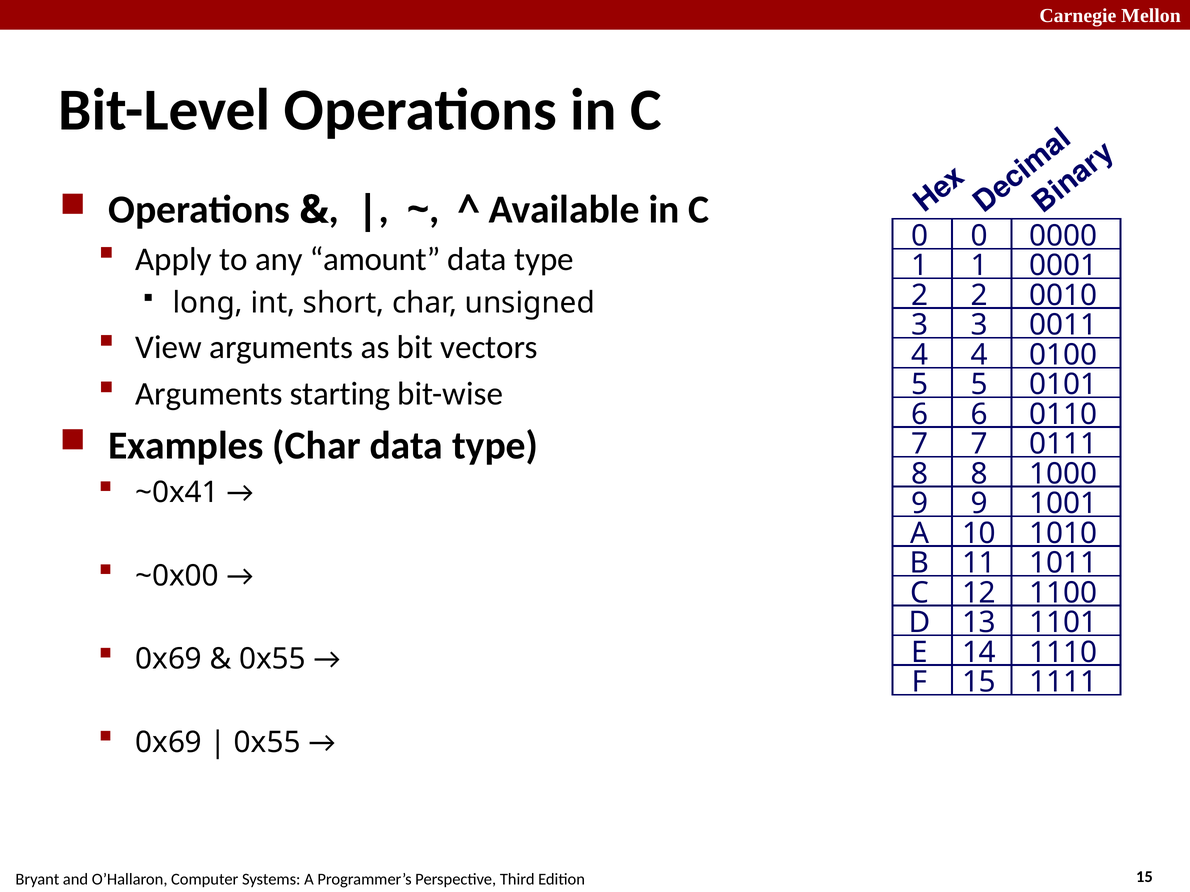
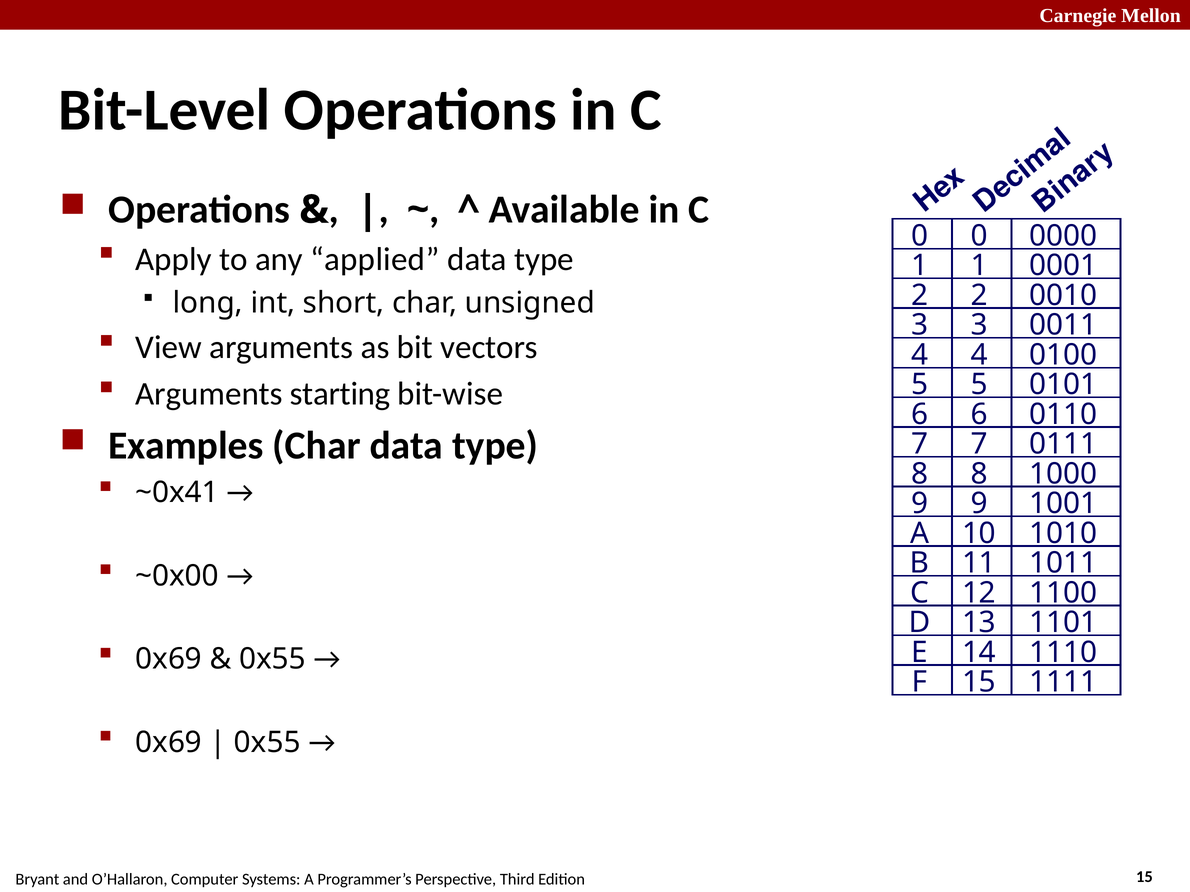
amount: amount -> applied (375, 260)
